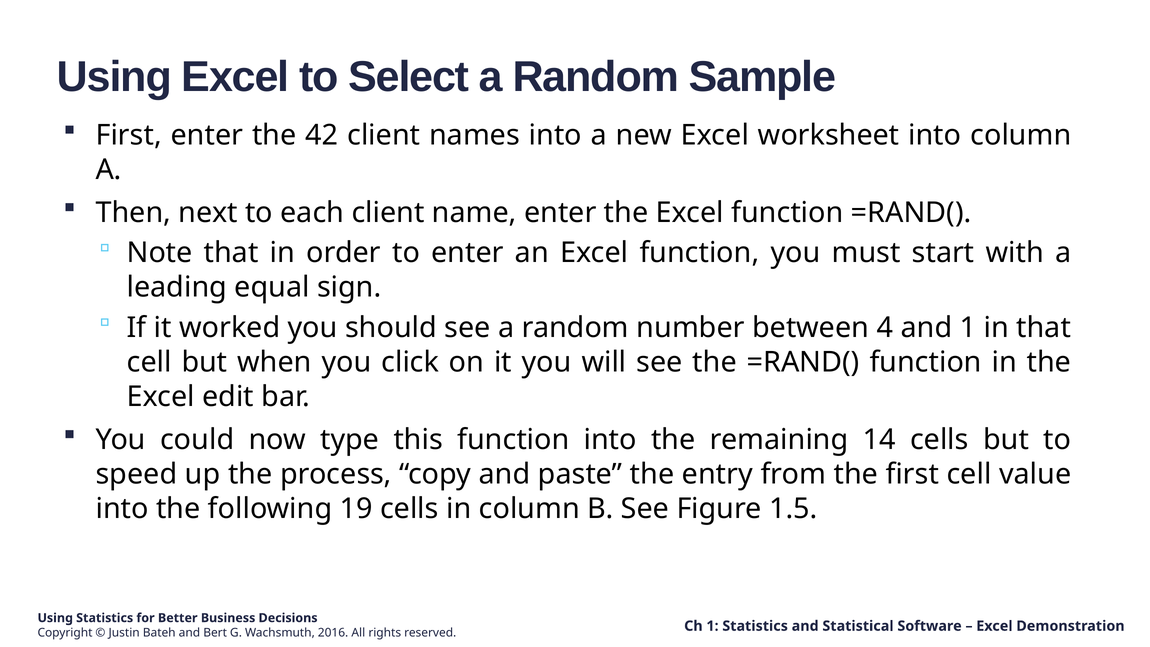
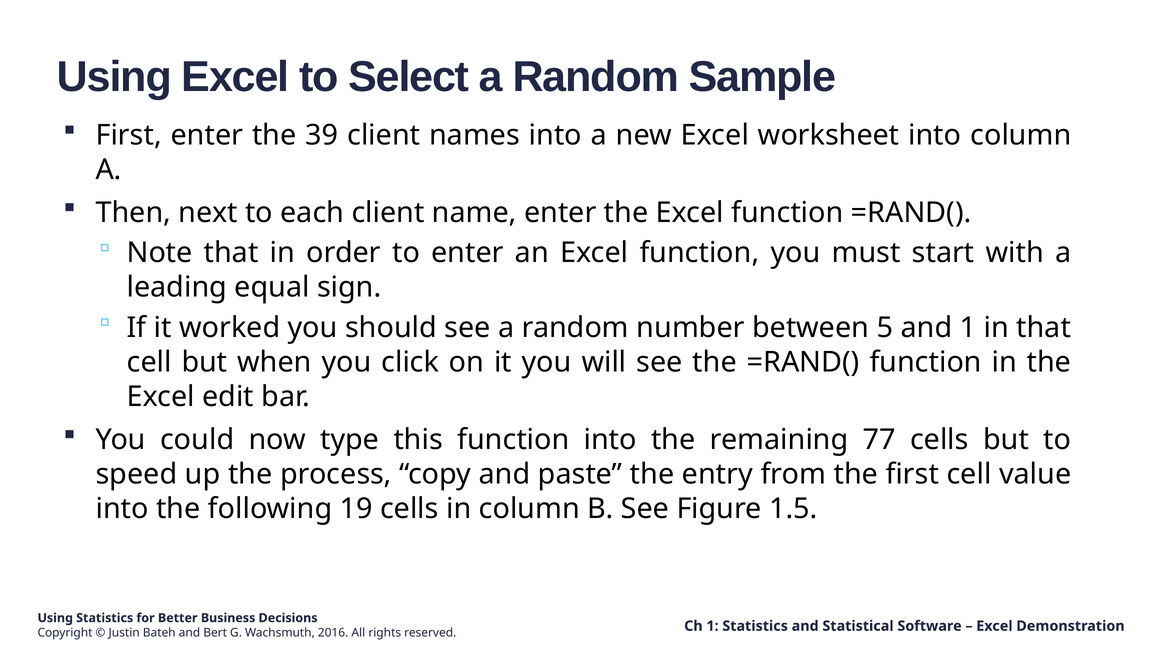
42: 42 -> 39 (322, 135)
4: 4 -> 5 (885, 328)
14: 14 -> 77 (879, 439)
